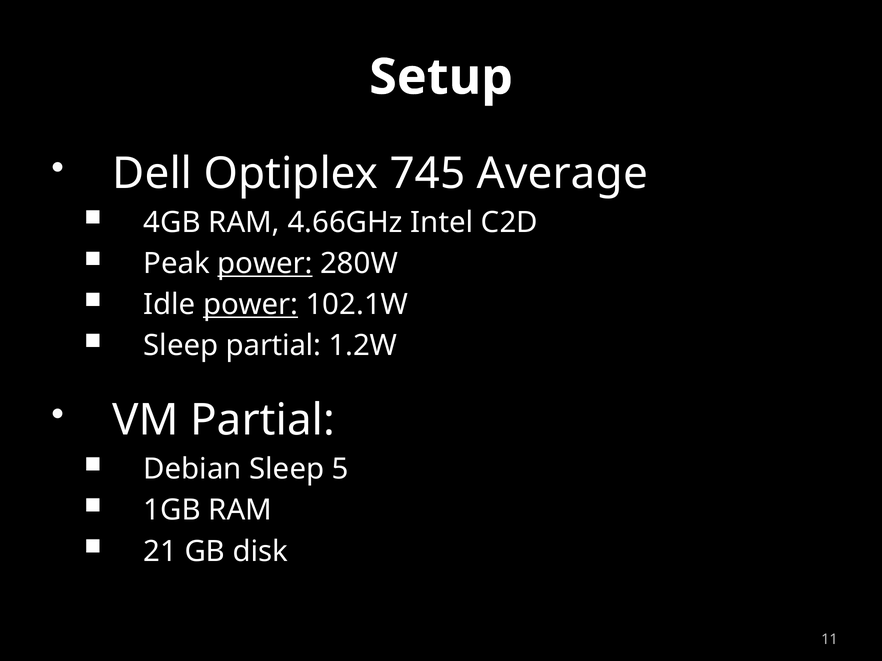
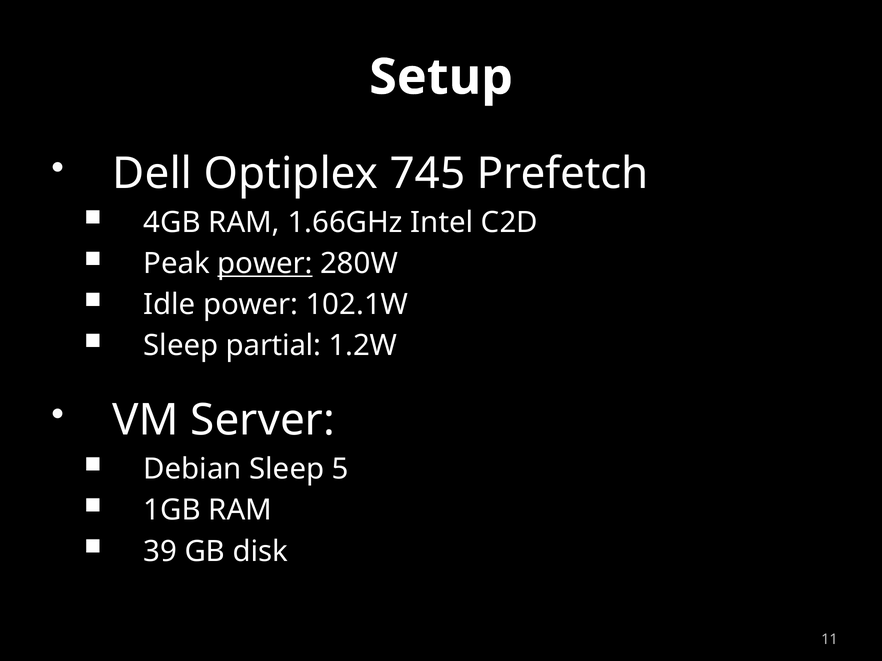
Average: Average -> Prefetch (563, 174)
4.66GHz: 4.66GHz -> 1.66GHz (345, 223)
power underline: present -> none (251, 305)
VM Partial: Partial -> Server (263, 421)
21: 21 -> 39 (160, 552)
